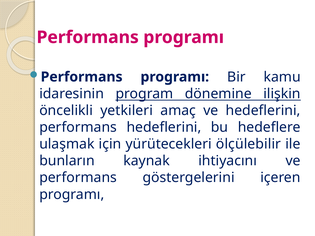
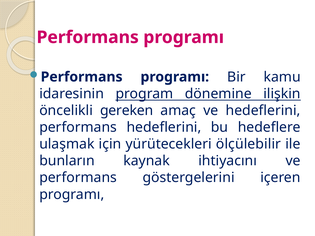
yetkileri: yetkileri -> gereken (127, 111)
